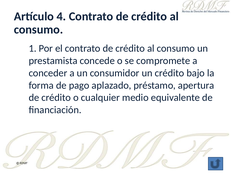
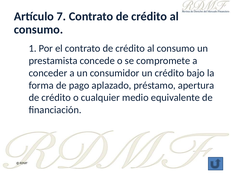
4: 4 -> 7 (61, 16)
